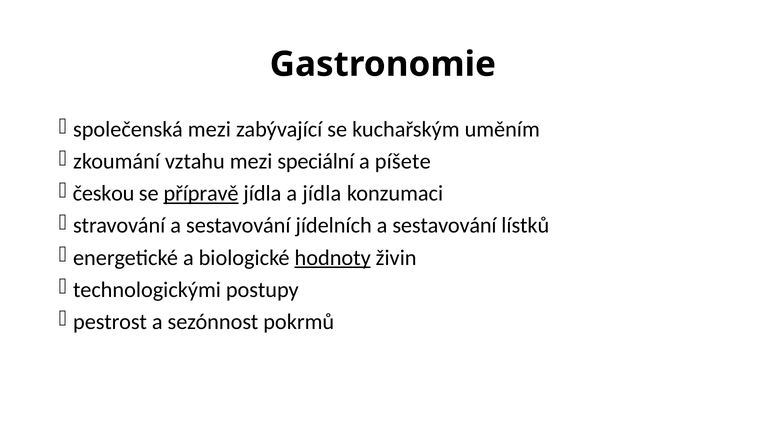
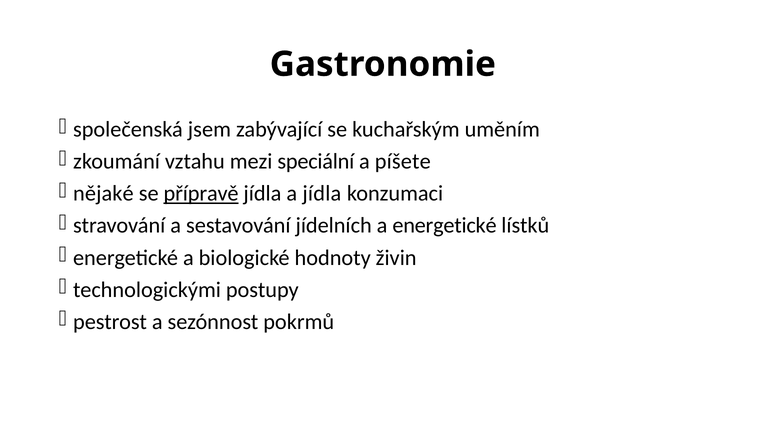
společenská mezi: mezi -> jsem (209, 130)
českou: českou -> nějaké (103, 194)
jídelních a sestavování: sestavování -> energetické (444, 226)
hodnoty underline: present -> none (333, 258)
